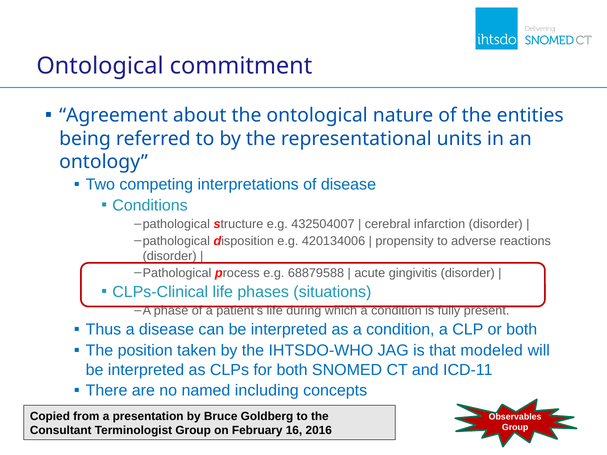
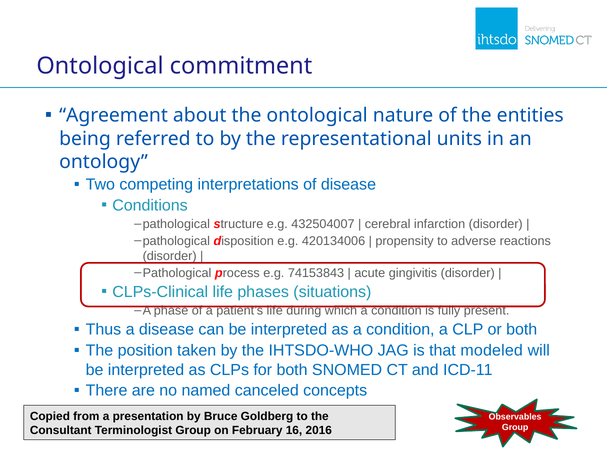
68879588: 68879588 -> 74153843 (316, 273)
including: including -> canceled (267, 391)
